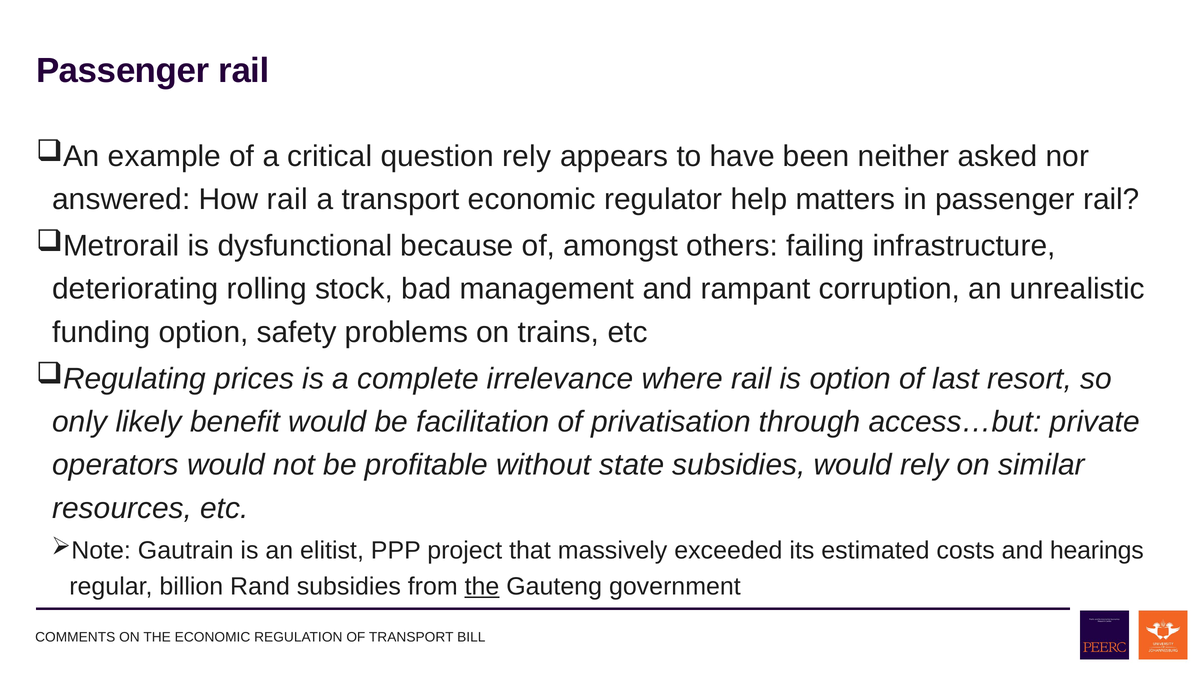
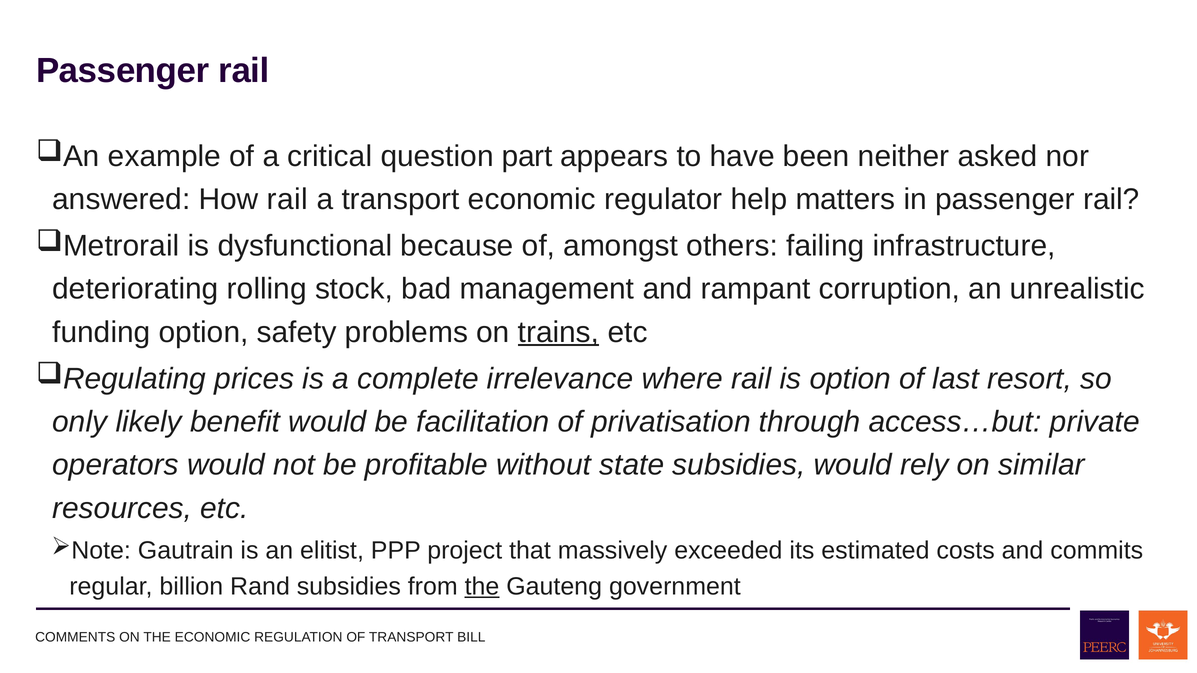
question rely: rely -> part (527, 156)
trains underline: none -> present (559, 332)
hearings: hearings -> commits (1097, 551)
